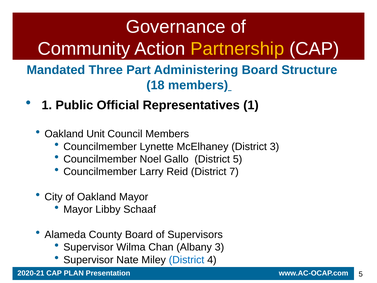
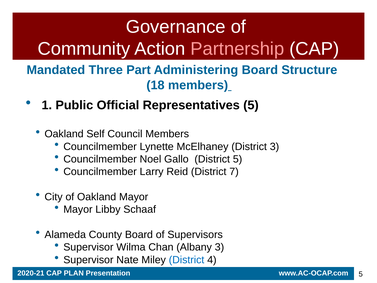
Partnership colour: yellow -> pink (237, 49)
Representatives 1: 1 -> 5 (251, 105)
Unit: Unit -> Self (95, 134)
